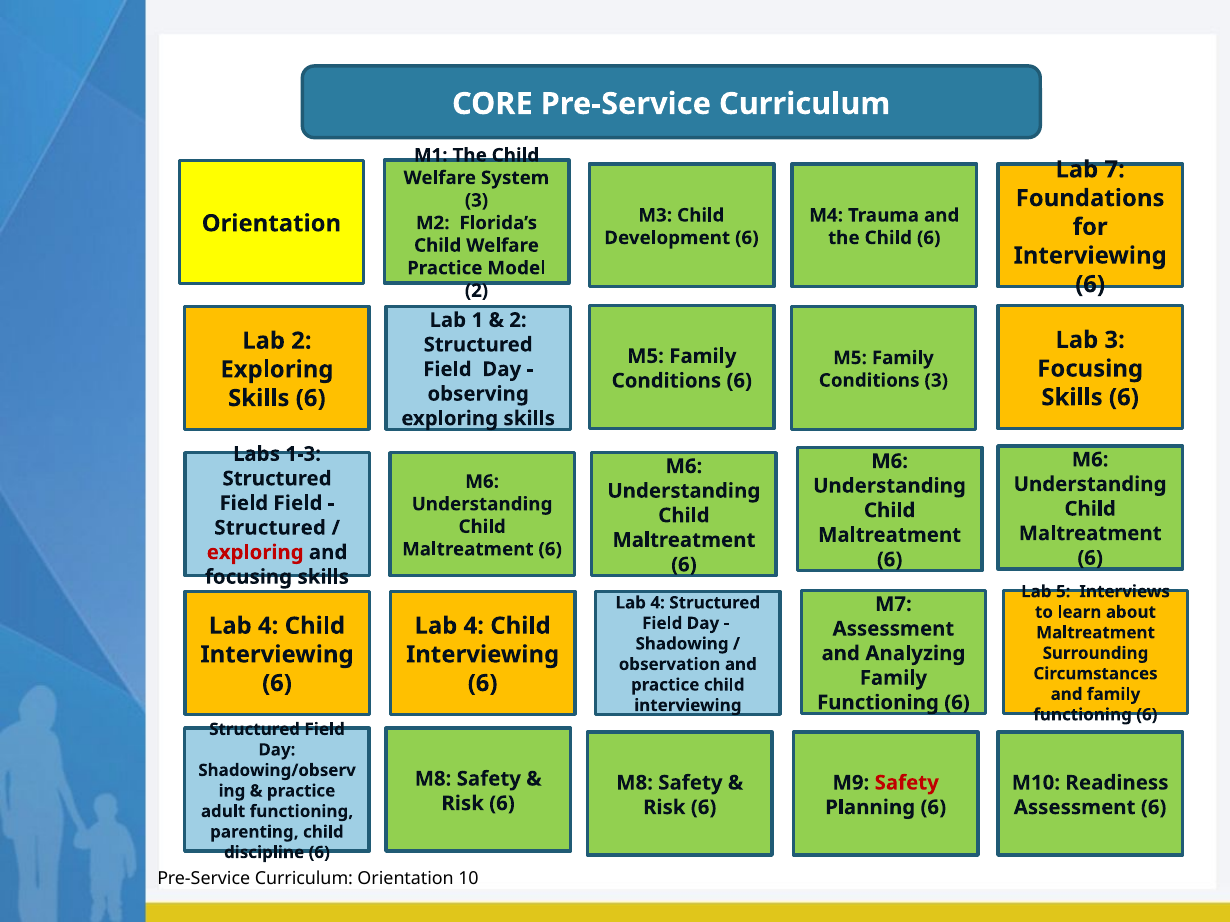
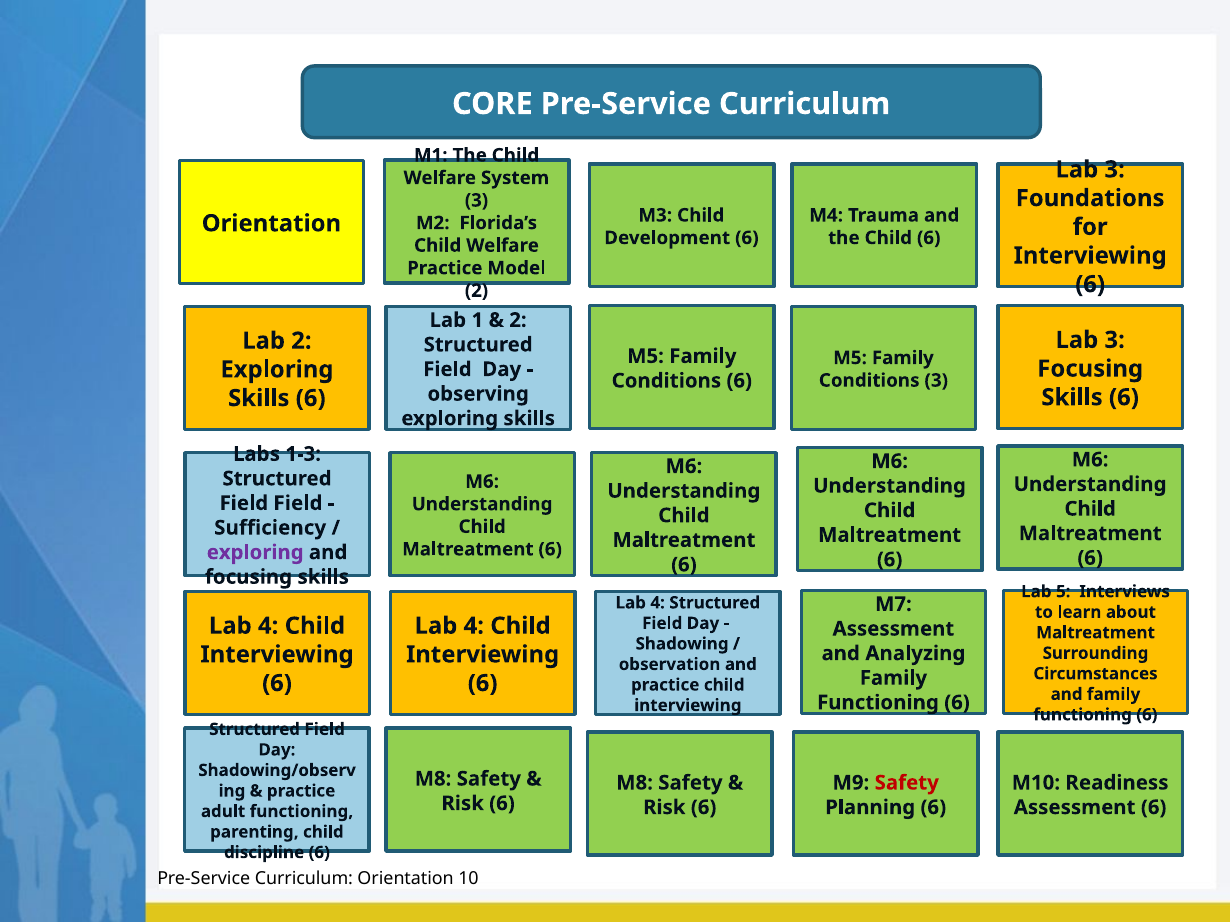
7: 7 -> 3 (1115, 170)
Structured: Structured -> Sufficiency (270, 528)
exploring colour: red -> purple (255, 553)
